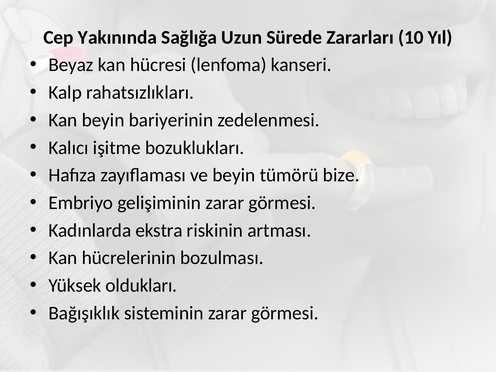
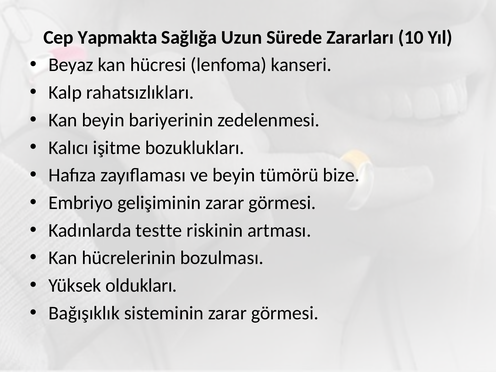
Yakınında: Yakınında -> Yapmakta (118, 37)
ekstra: ekstra -> testte (159, 230)
